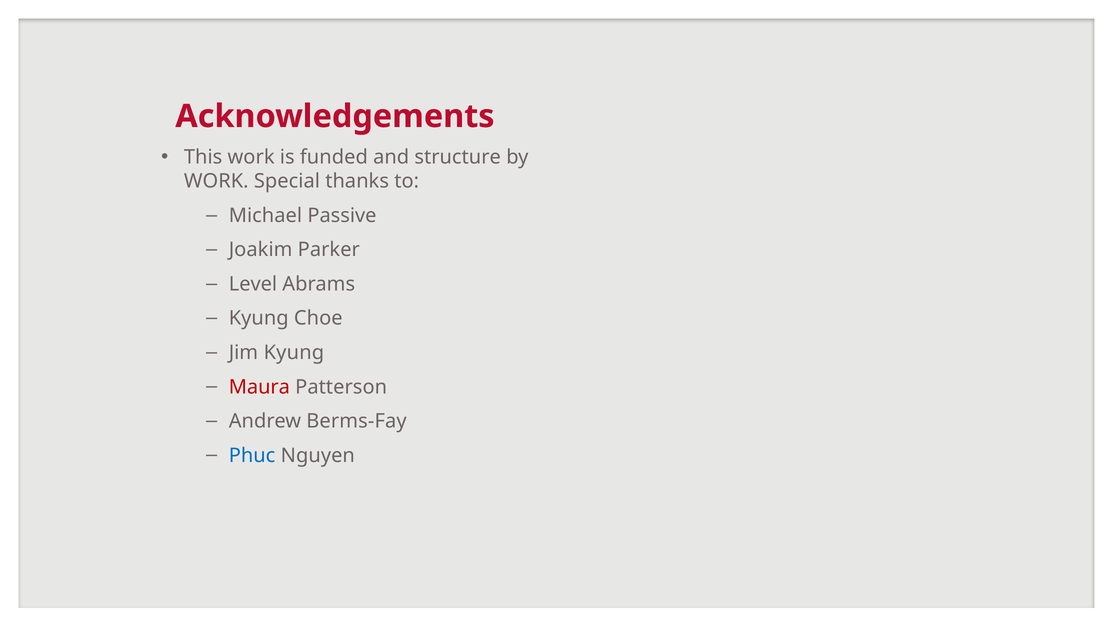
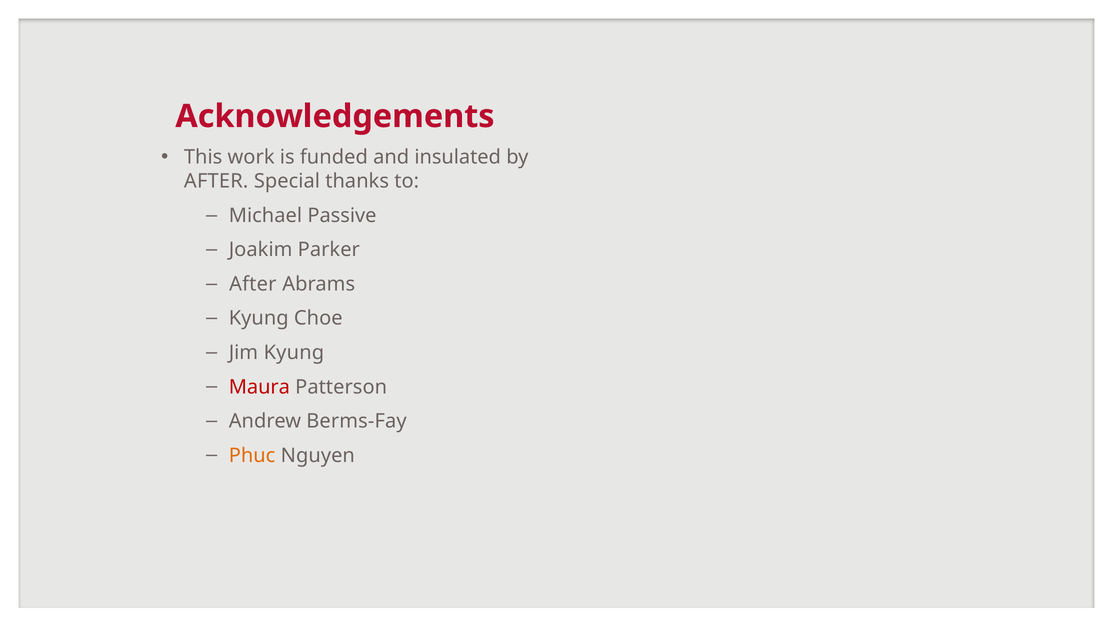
structure: structure -> insulated (458, 157)
WORK: WORK -> AFTER (216, 181)
Level: Level -> After (253, 284)
Phuc colour: blue -> orange (252, 455)
